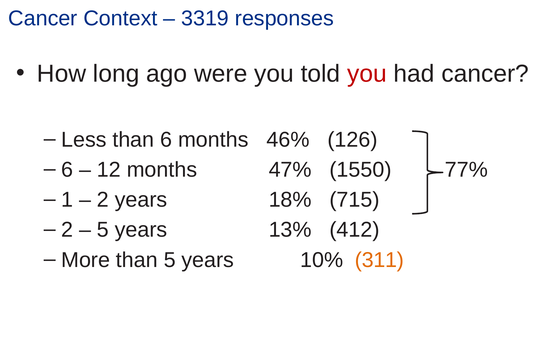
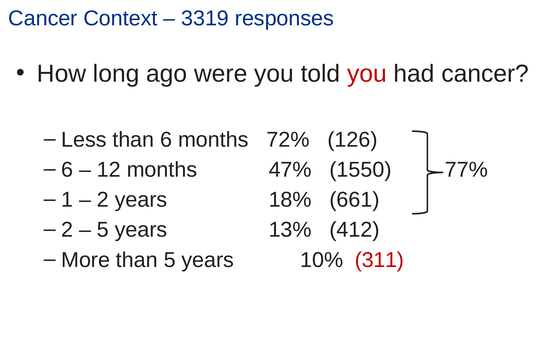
46%: 46% -> 72% (288, 140)
715: 715 -> 661 (355, 200)
311 colour: orange -> red (379, 260)
